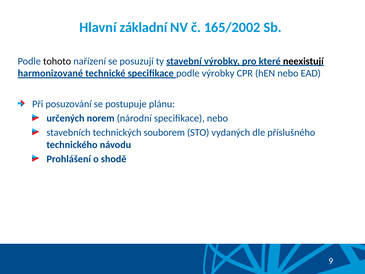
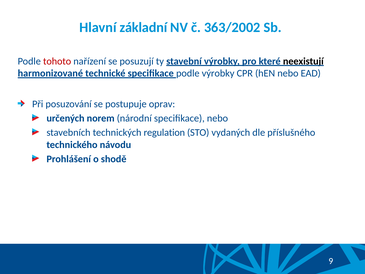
165/2002: 165/2002 -> 363/2002 (232, 27)
tohoto colour: black -> red (57, 61)
plánu: plánu -> oprav (162, 104)
souborem: souborem -> regulation (164, 132)
